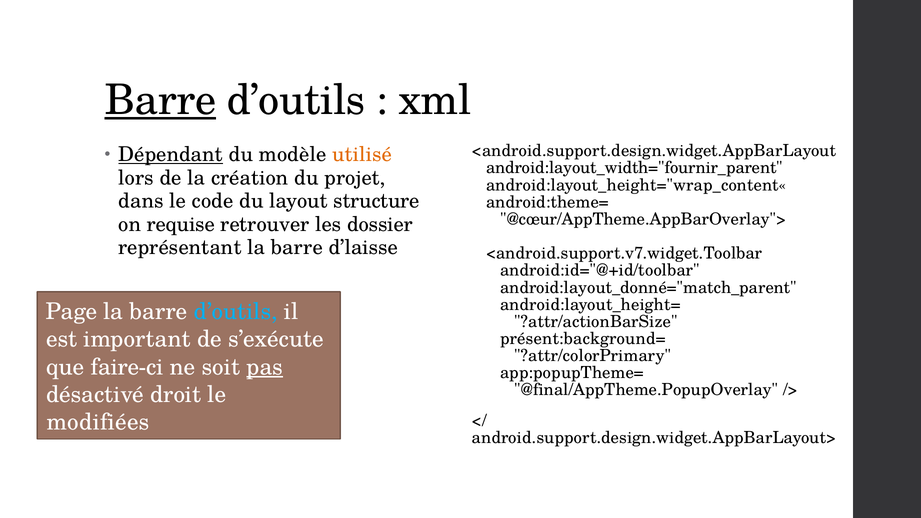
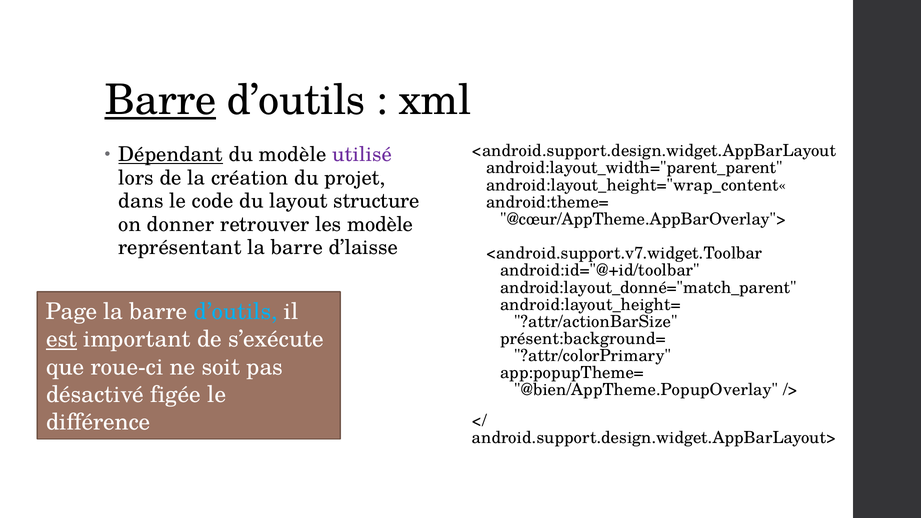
utilisé colour: orange -> purple (362, 155)
android:layout_width="fournir_parent: android:layout_width="fournir_parent -> android:layout_width="parent_parent (634, 168)
requise: requise -> donner (181, 224)
les dossier: dossier -> modèle (380, 224)
est underline: none -> present (62, 339)
faire-ci: faire-ci -> roue-ci (127, 367)
pas underline: present -> none (265, 367)
@final/AppTheme.PopupOverlay: @final/AppTheme.PopupOverlay -> @bien/AppTheme.PopupOverlay (646, 390)
droit: droit -> figée (176, 395)
modifiées: modifiées -> différence (98, 422)
